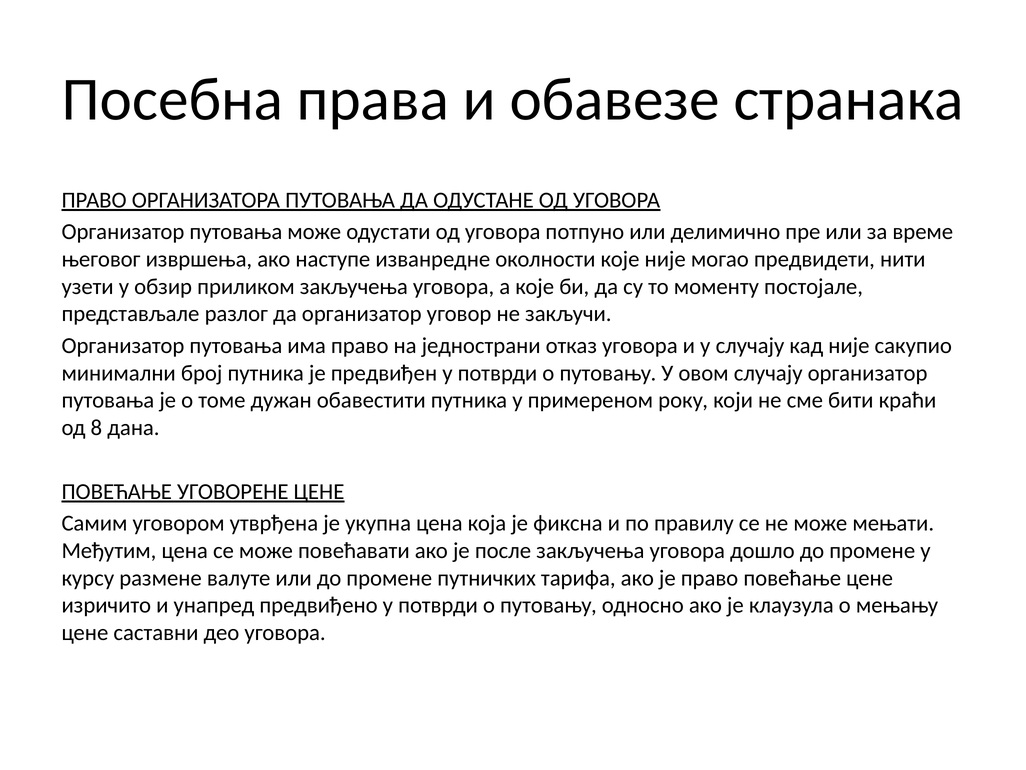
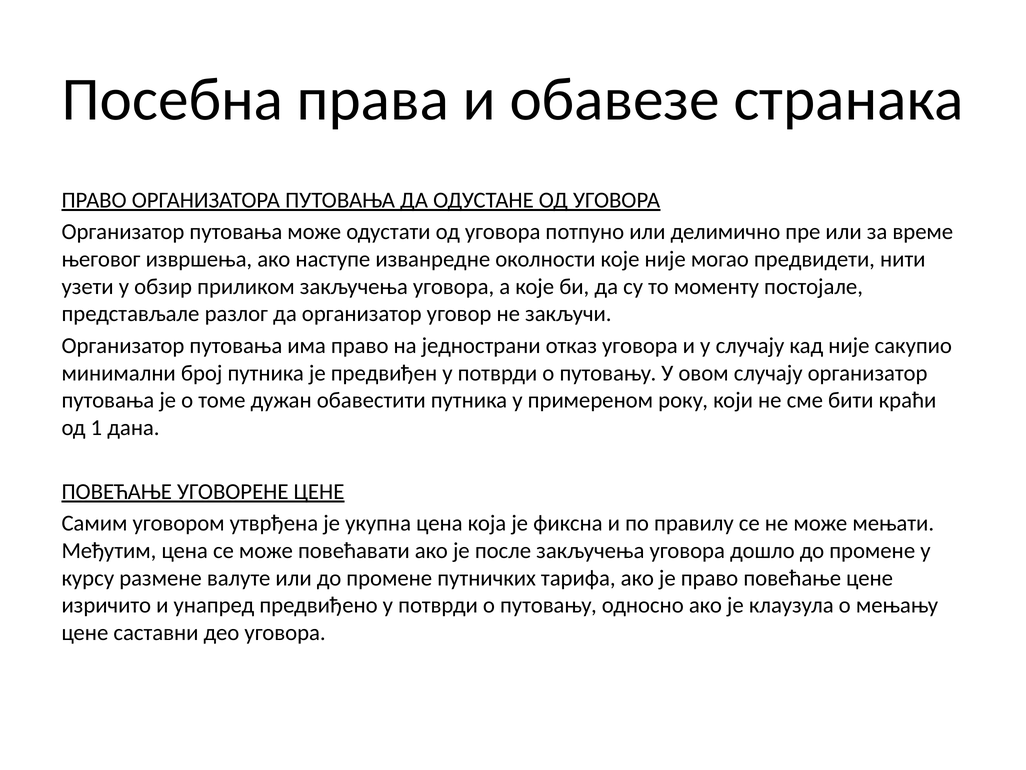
8: 8 -> 1 (96, 427)
